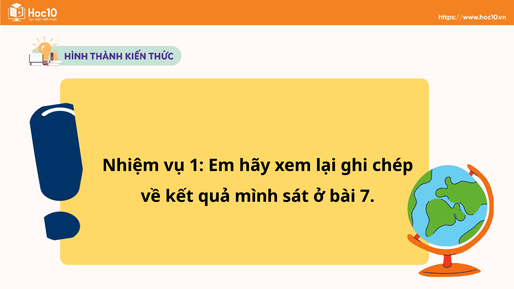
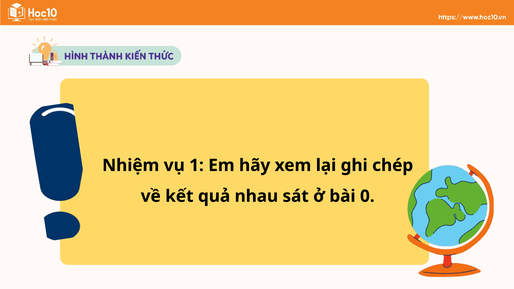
mình: mình -> nhau (256, 196)
7: 7 -> 0 (367, 196)
